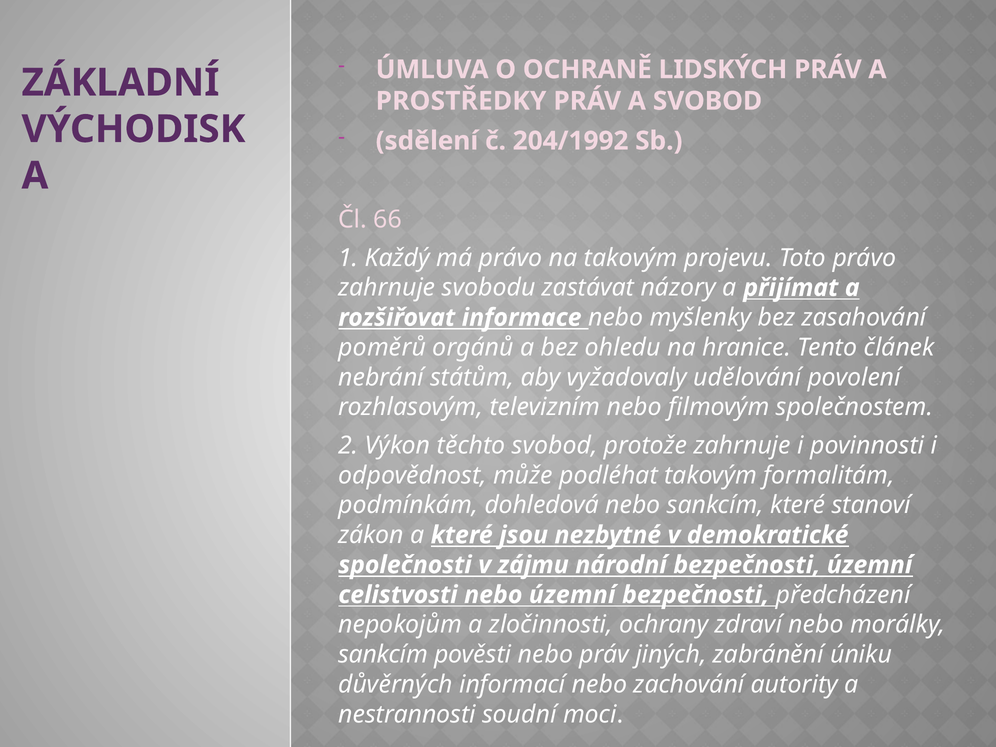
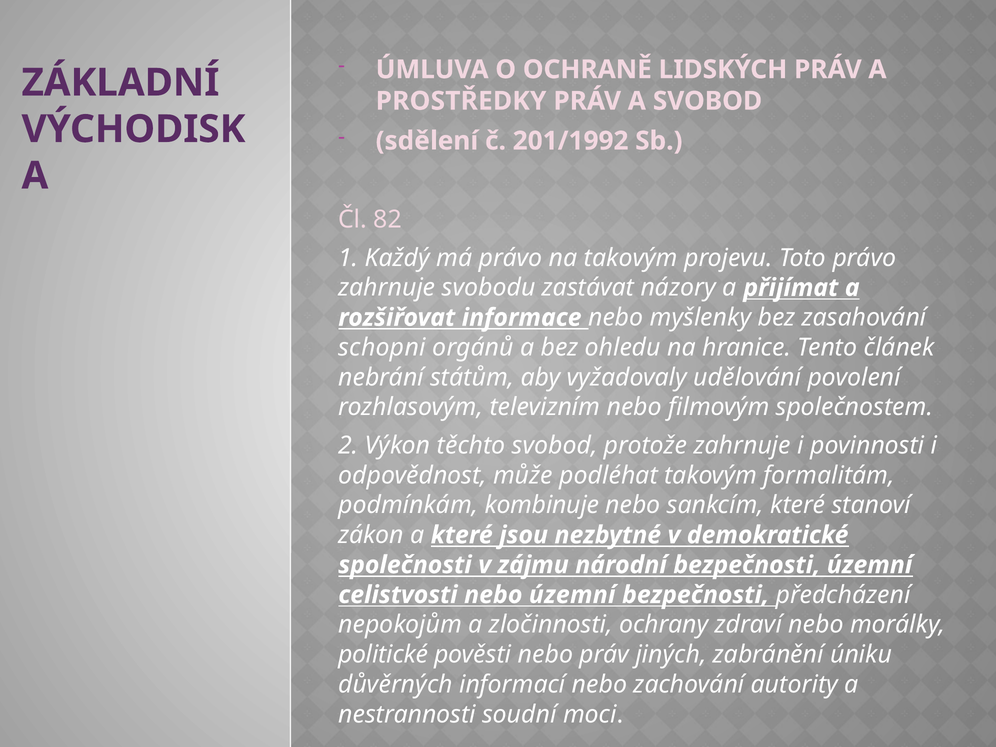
204/1992: 204/1992 -> 201/1992 (571, 141)
66: 66 -> 82 (388, 220)
poměrů: poměrů -> schopni (382, 347)
dohledová: dohledová -> kombinuje (542, 505)
sankcím: sankcím -> politické (383, 655)
